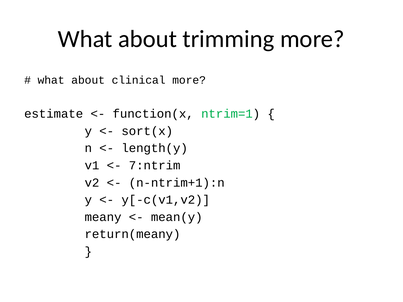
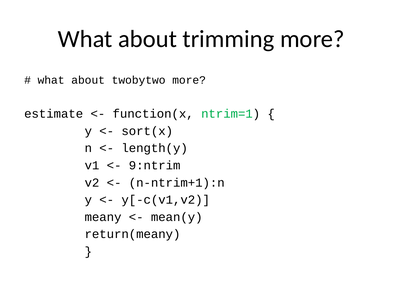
clinical: clinical -> twobytwo (139, 80)
7:ntrim: 7:ntrim -> 9:ntrim (155, 166)
